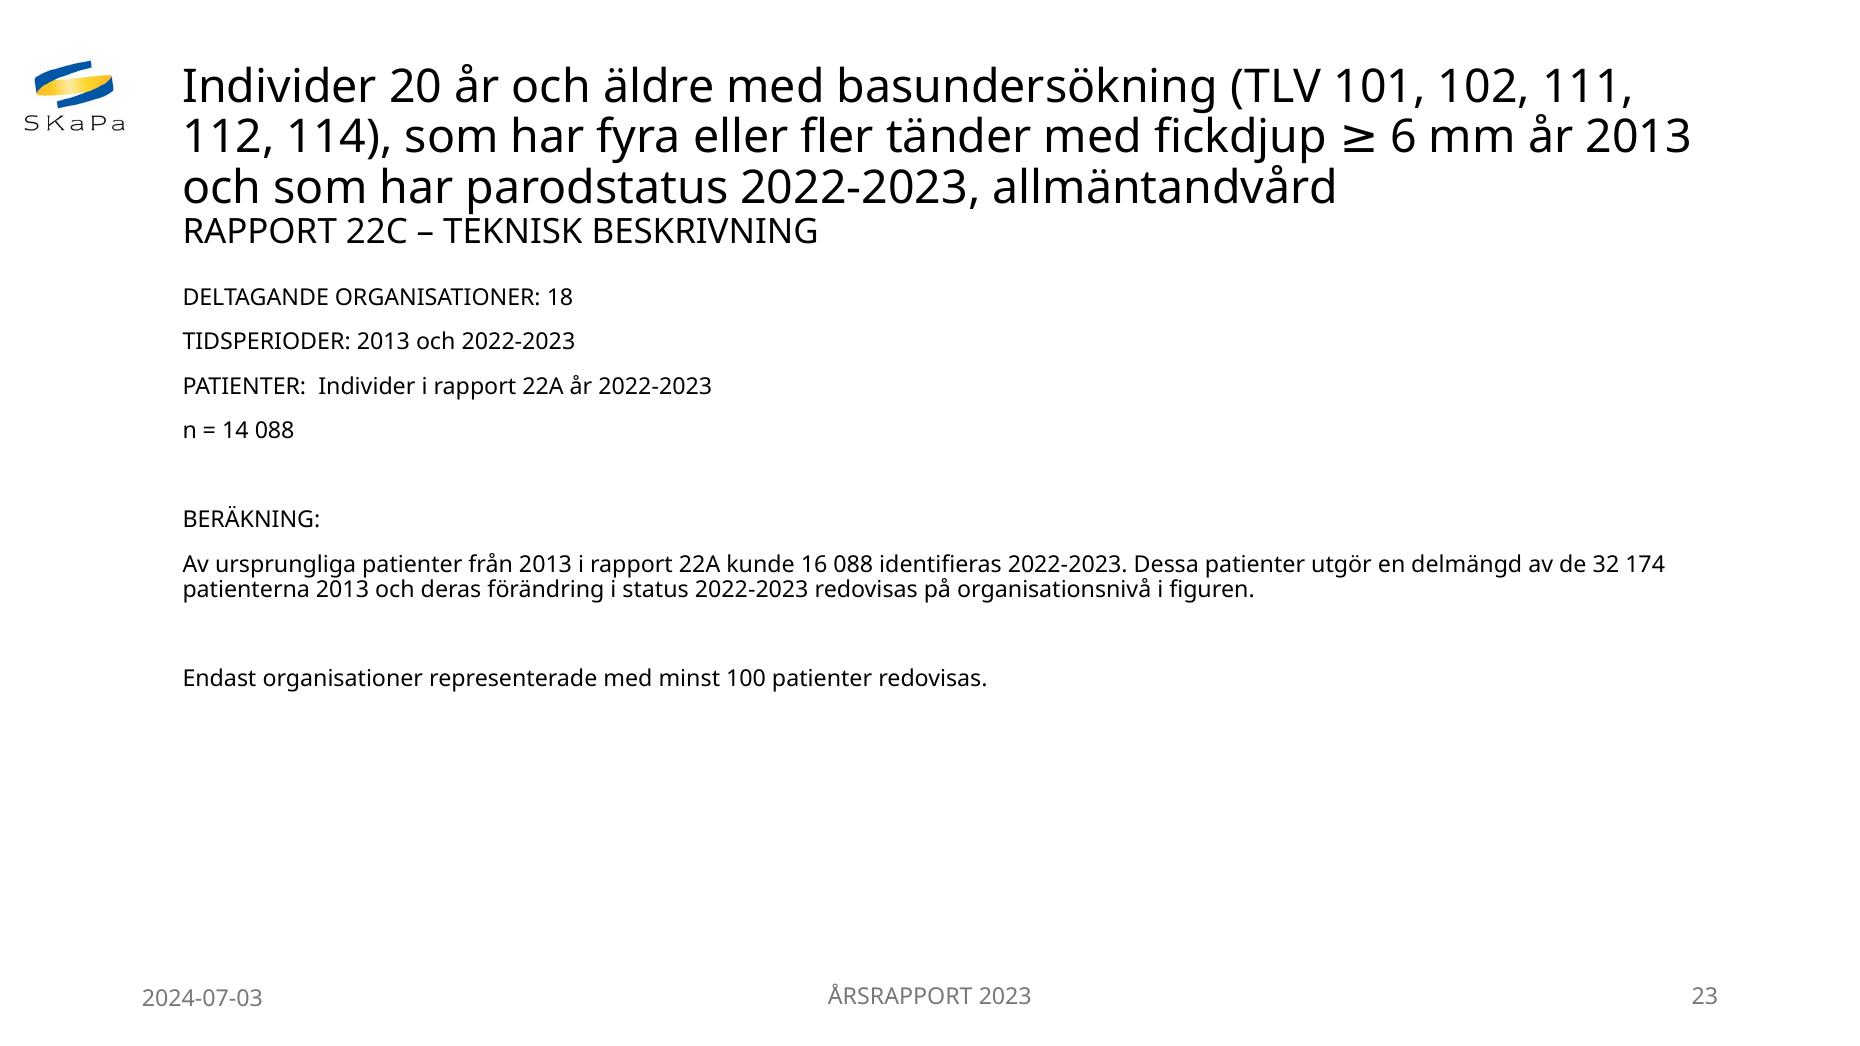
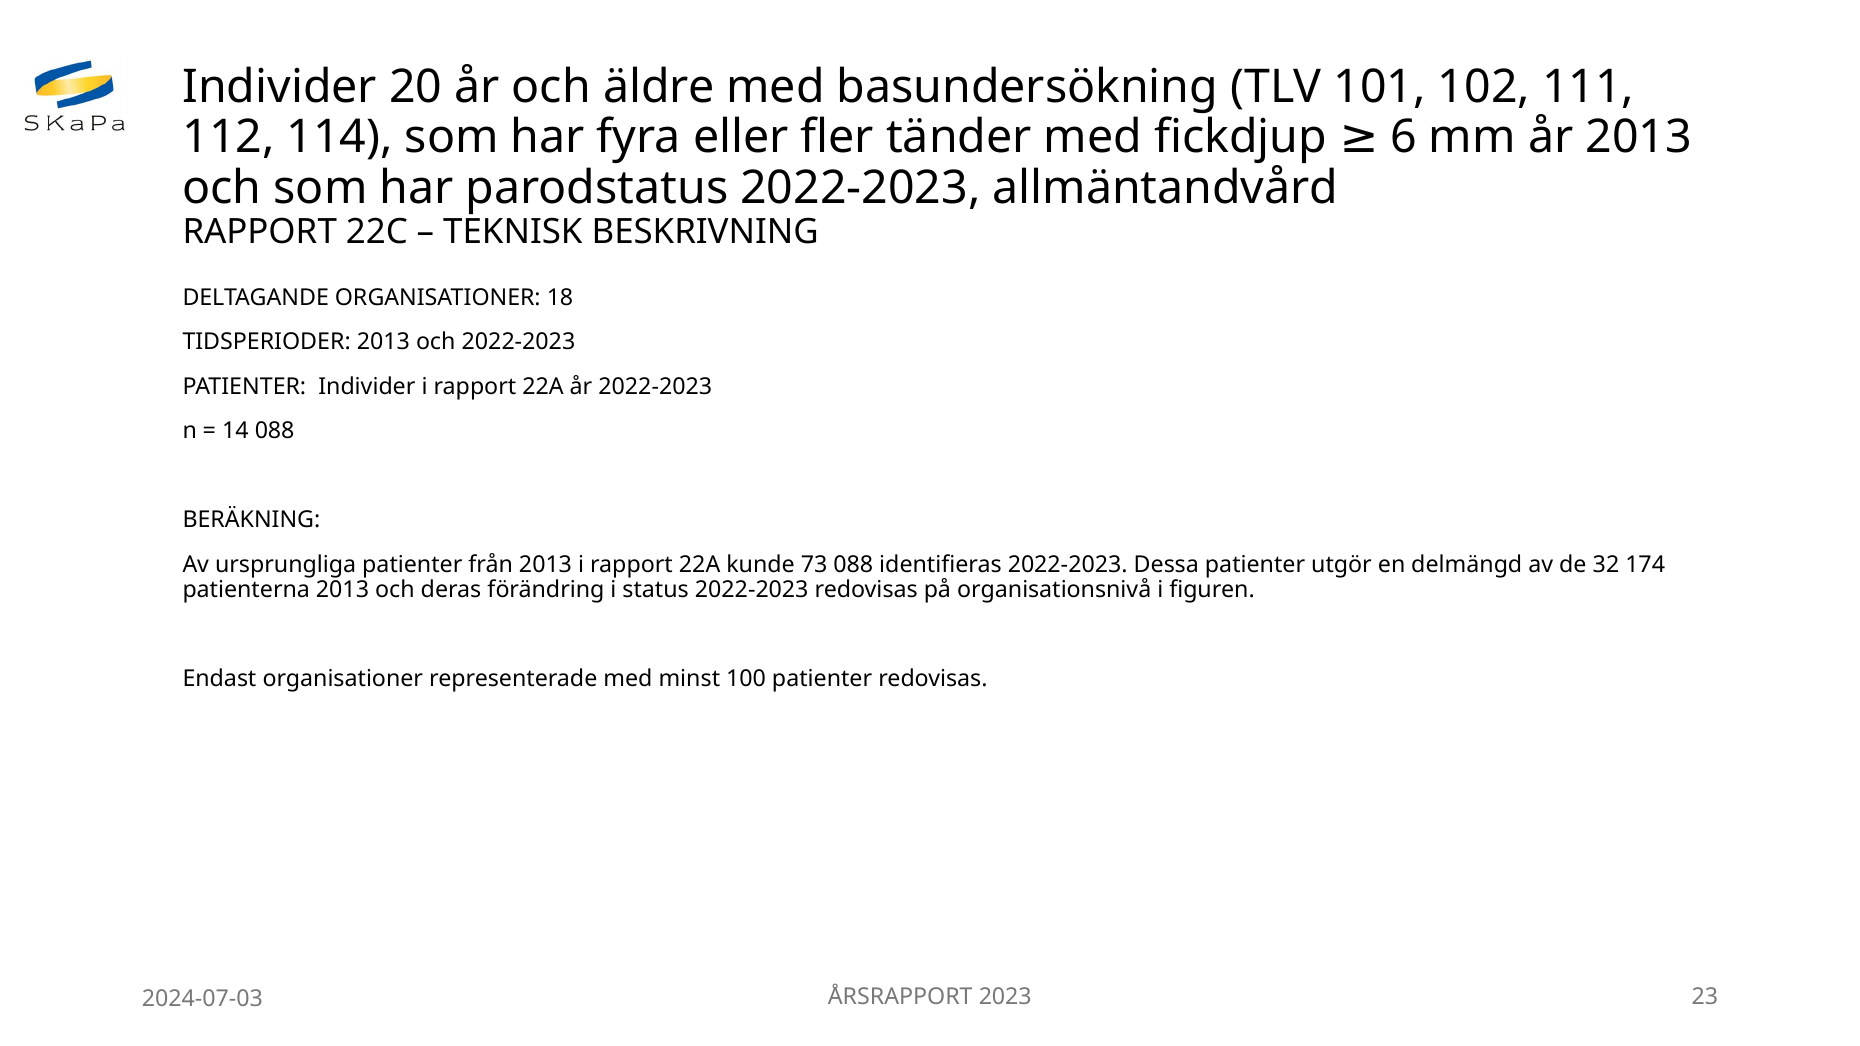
16: 16 -> 73 (814, 565)
